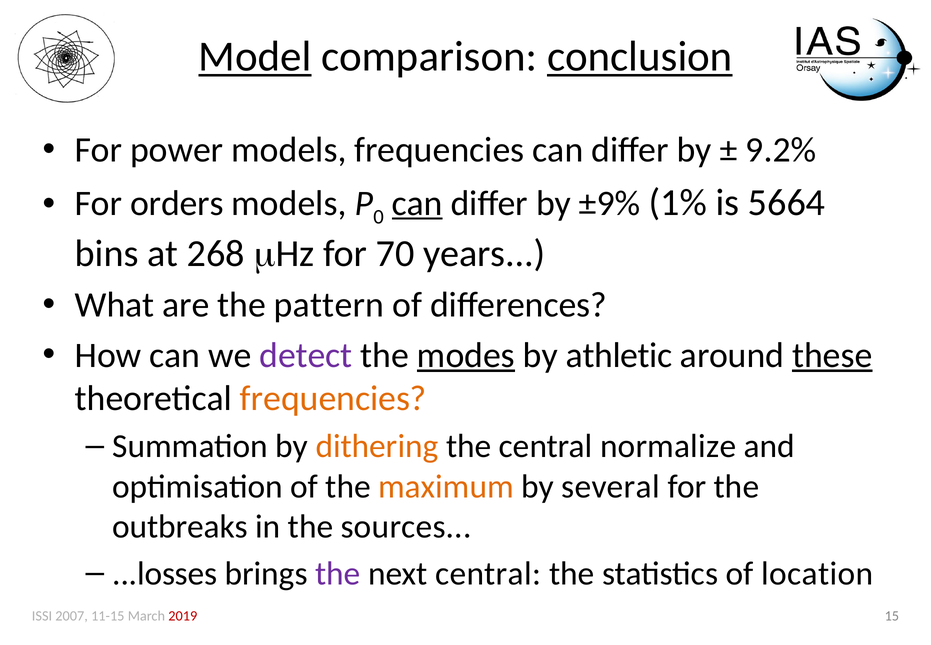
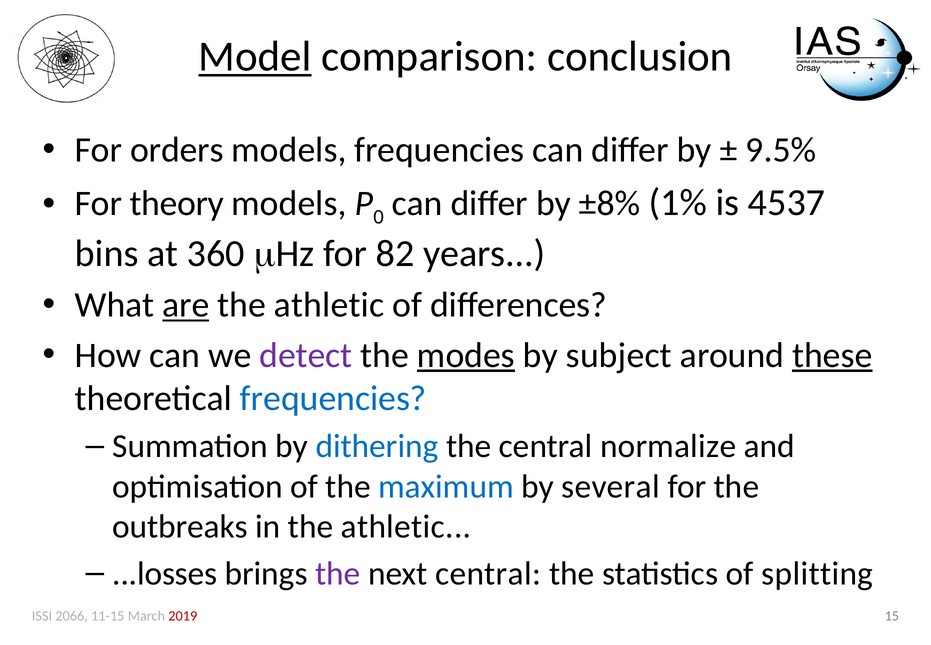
conclusion underline: present -> none (640, 57)
power: power -> orders (177, 150)
9.2%: 9.2% -> 9.5% (781, 150)
orders: orders -> theory (177, 203)
can underline: present -> none (417, 203)
±9%: ±9% -> ±8% (610, 203)
5664: 5664 -> 4537 (787, 202)
268: 268 -> 360 (216, 253)
70: 70 -> 82 (395, 253)
are underline: none -> present (186, 305)
pattern: pattern -> athletic (329, 305)
athletic: athletic -> subject (619, 355)
frequencies colour: orange -> blue (333, 398)
dithering colour: orange -> blue (377, 446)
maximum colour: orange -> blue (446, 486)
in the sources: sources -> athletic (406, 526)
location: location -> splitting (817, 573)
2007: 2007 -> 2066 (72, 616)
